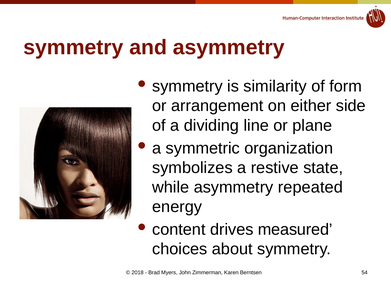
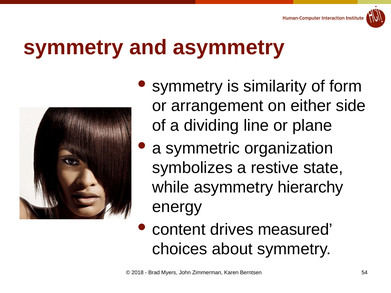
repeated: repeated -> hierarchy (311, 187)
